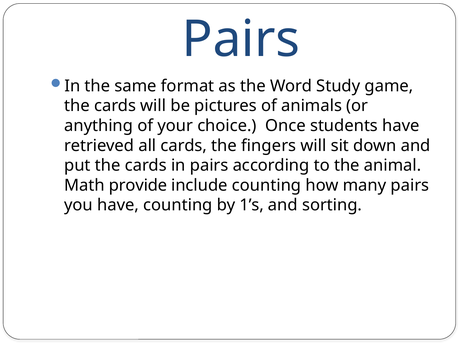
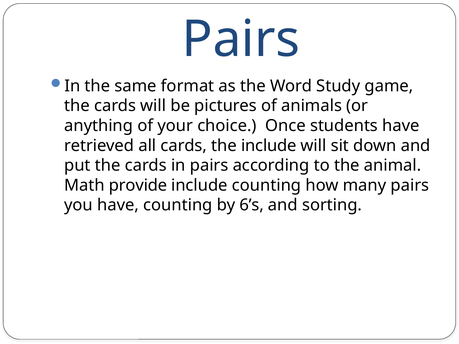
the fingers: fingers -> include (269, 146)
1’s: 1’s -> 6’s (252, 205)
